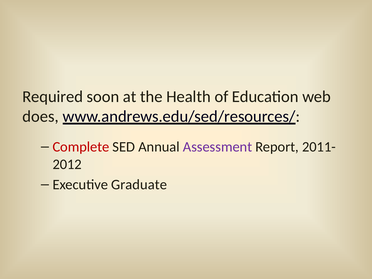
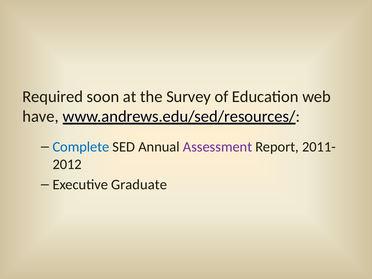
Health: Health -> Survey (189, 97)
does: does -> have (41, 116)
Complete colour: red -> blue (81, 147)
